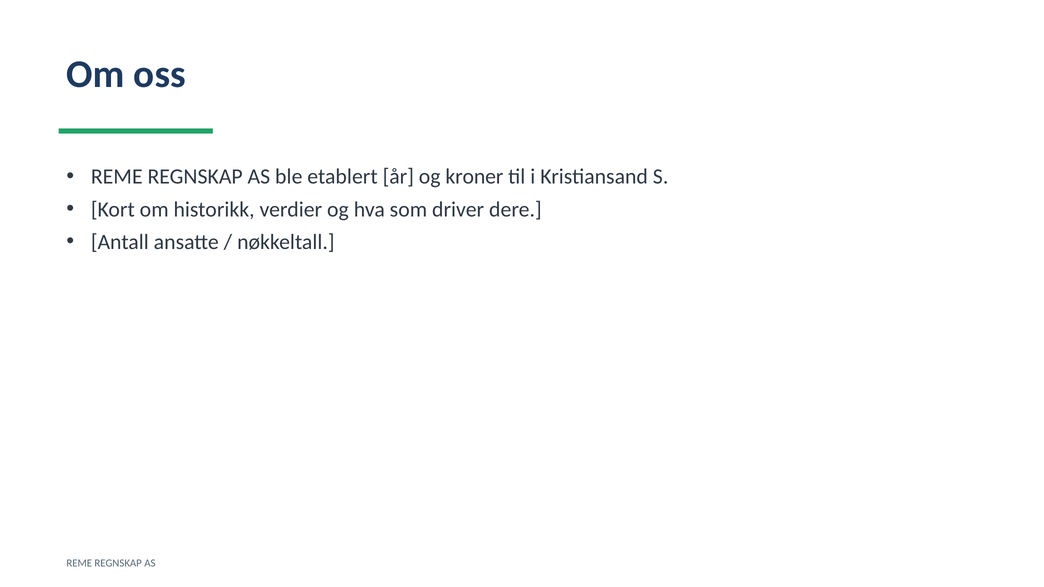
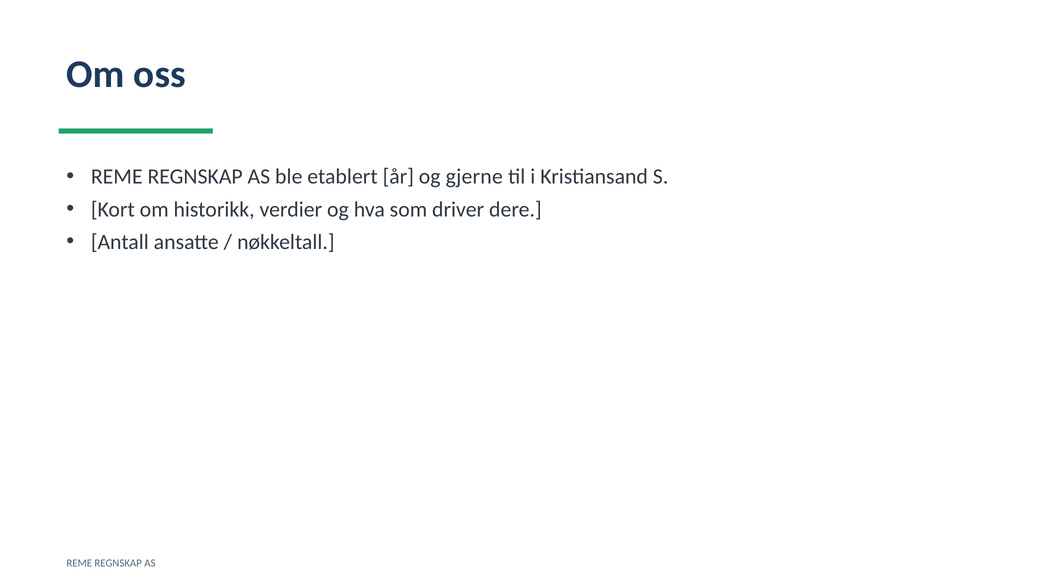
kroner: kroner -> gjerne (474, 177)
